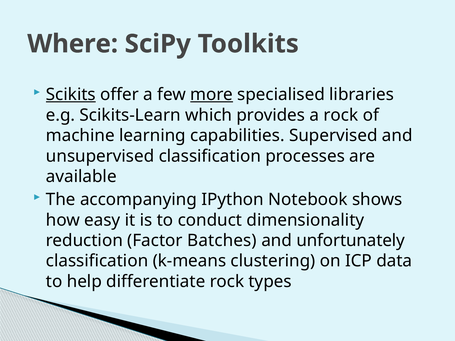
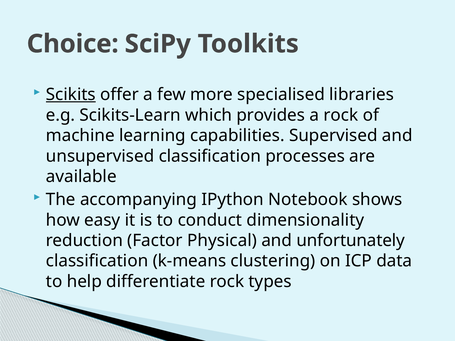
Where: Where -> Choice (73, 44)
more underline: present -> none (212, 95)
Batches: Batches -> Physical (222, 241)
